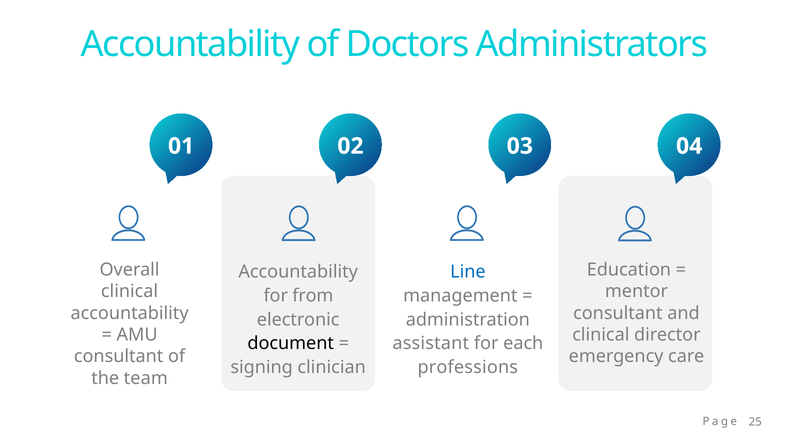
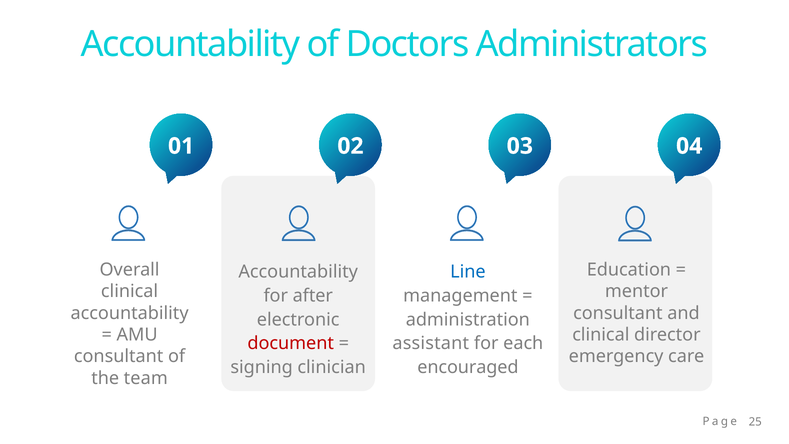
from: from -> after (313, 296)
document colour: black -> red (291, 343)
professions: professions -> encouraged (468, 367)
